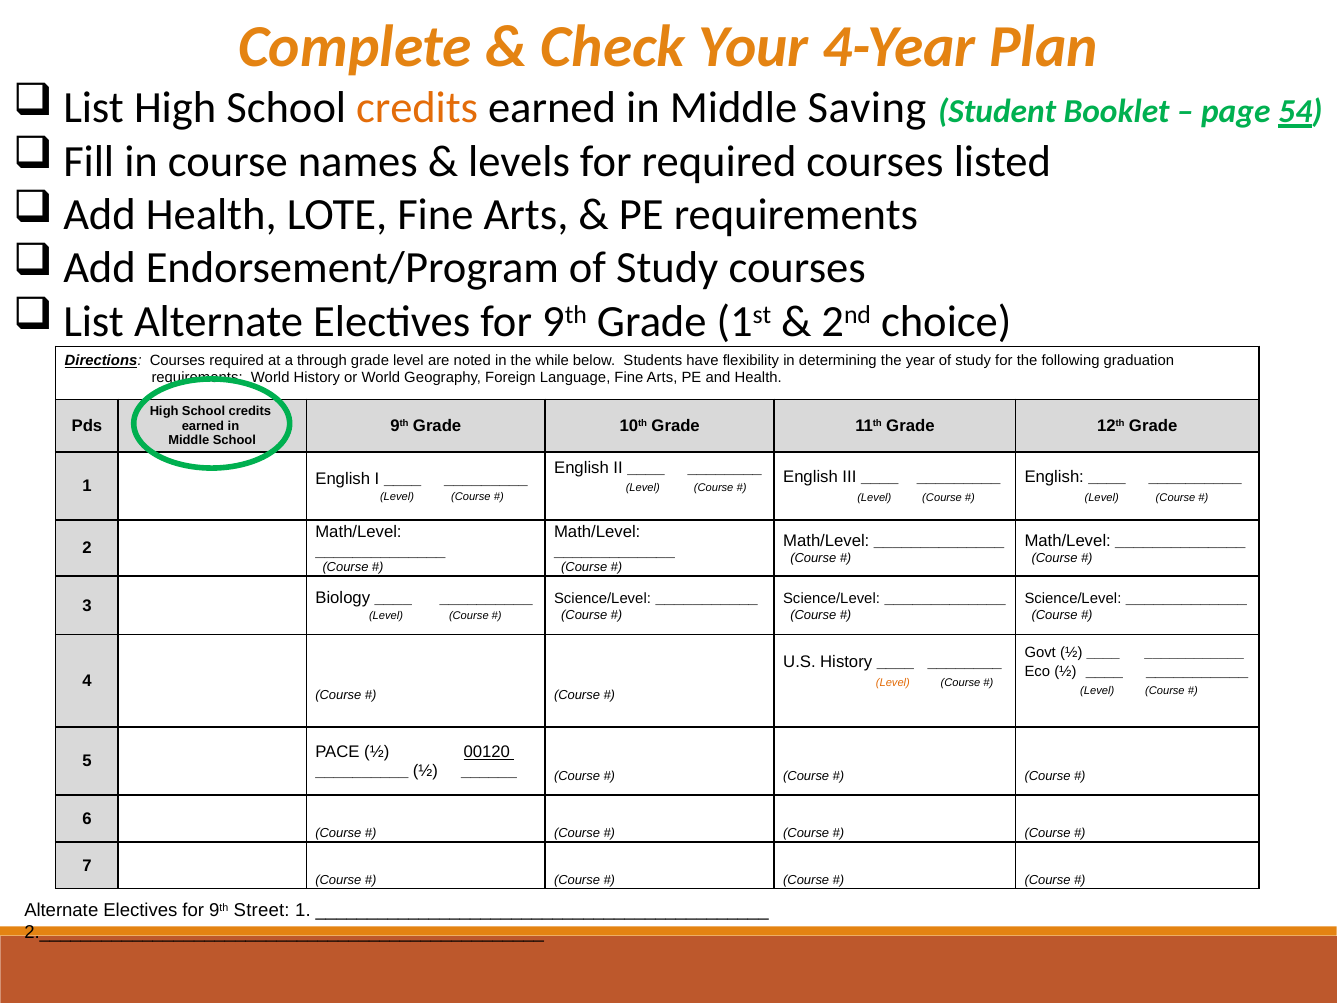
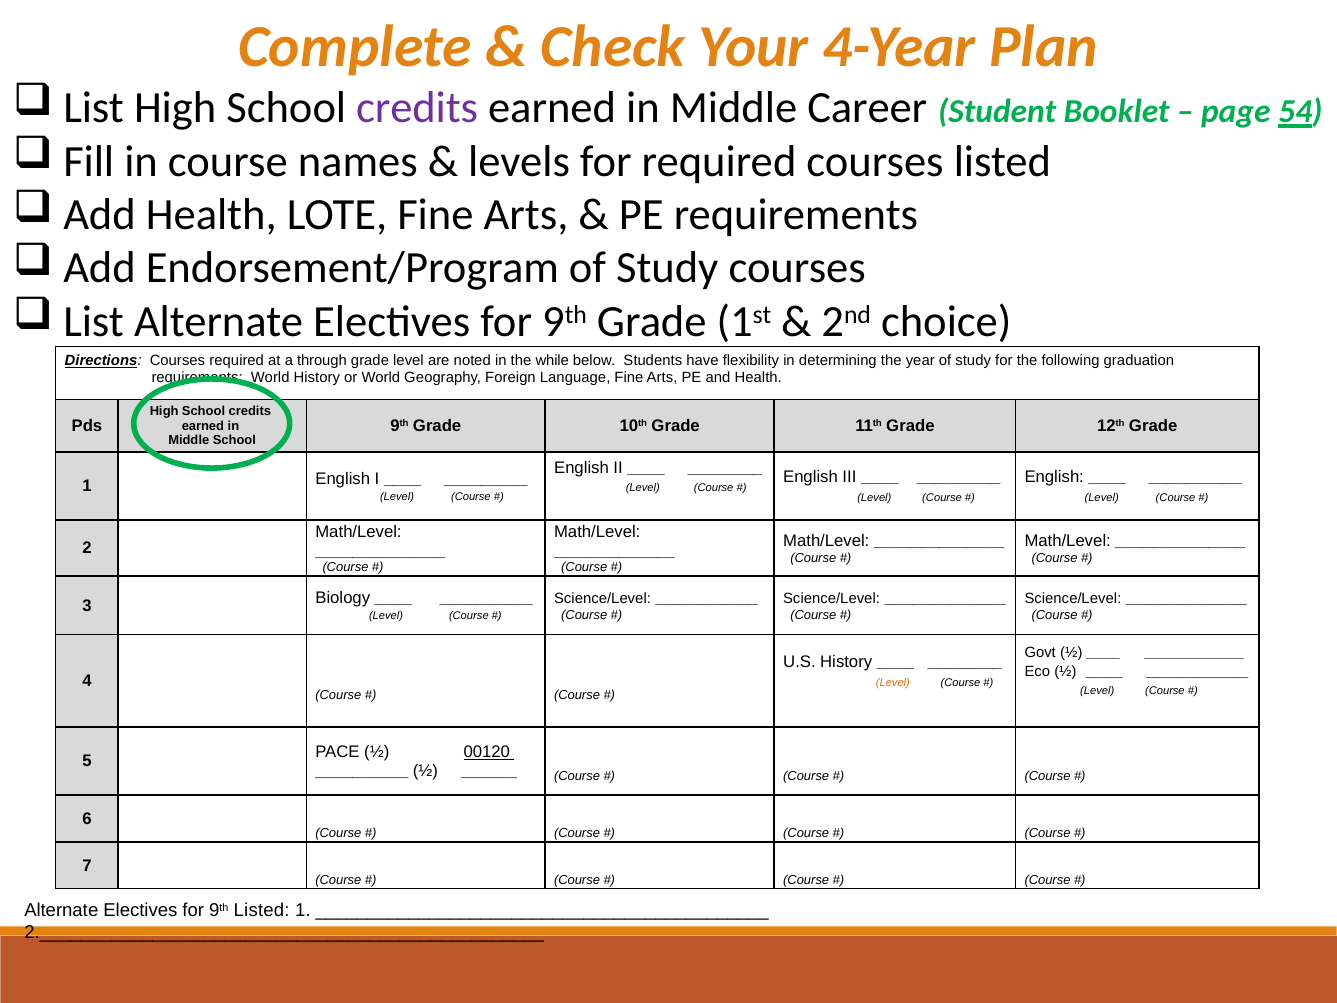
credits colour: orange -> purple (417, 108)
Saving: Saving -> Career (867, 108)
9th Street: Street -> Listed (262, 910)
